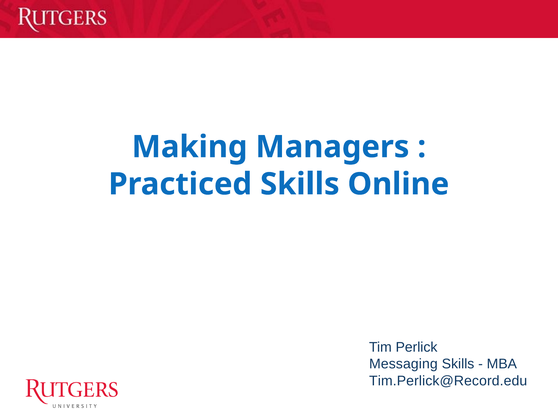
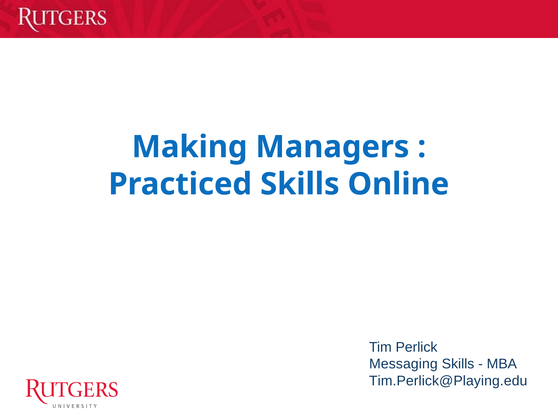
Tim.Perlick@Record.edu: Tim.Perlick@Record.edu -> Tim.Perlick@Playing.edu (448, 380)
